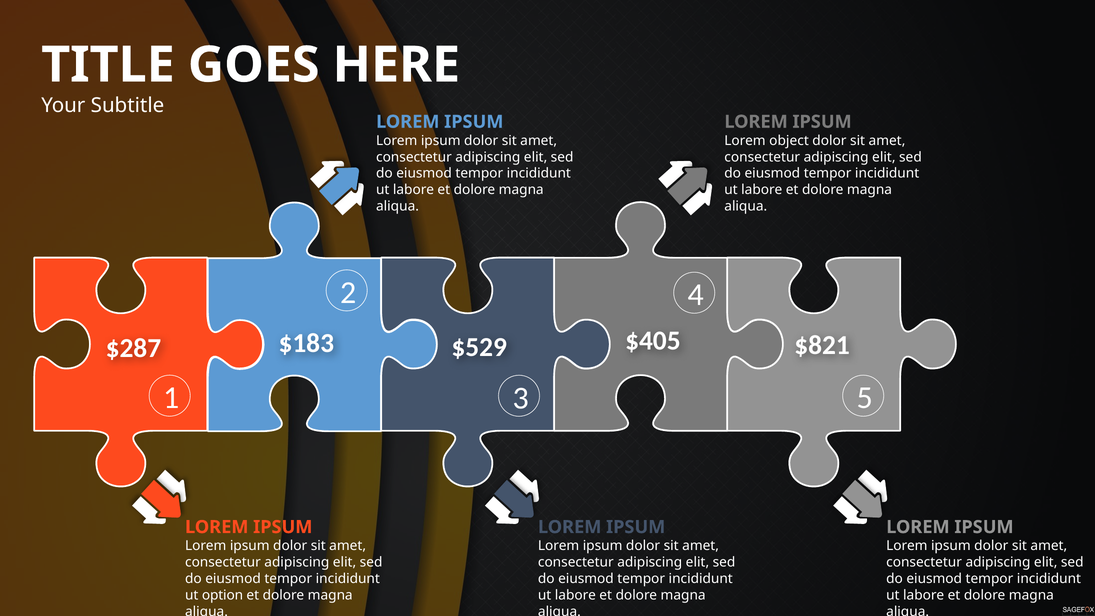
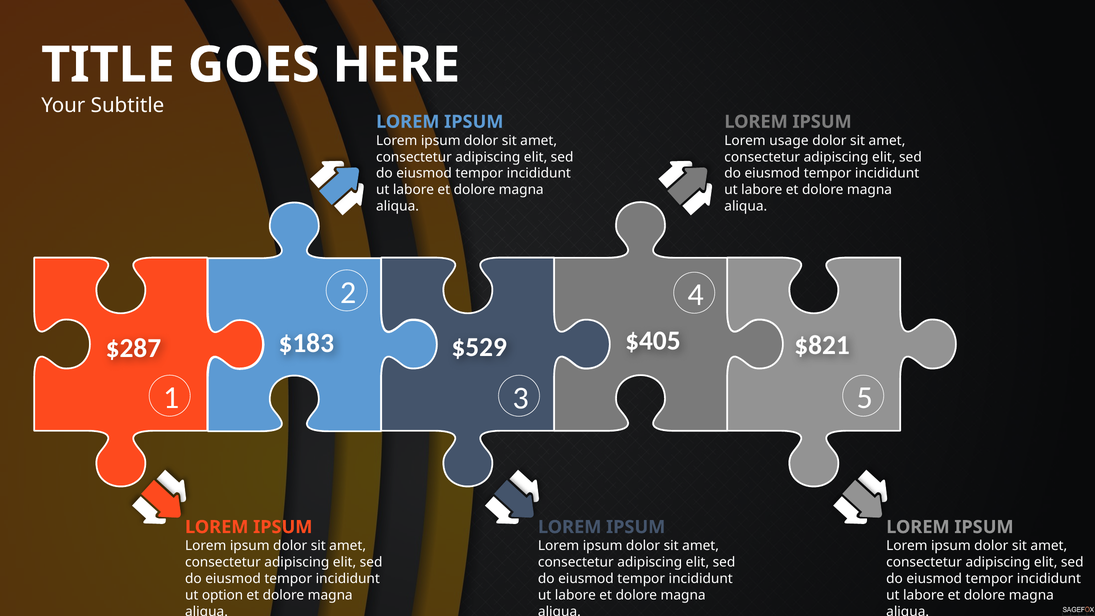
object: object -> usage (789, 141)
